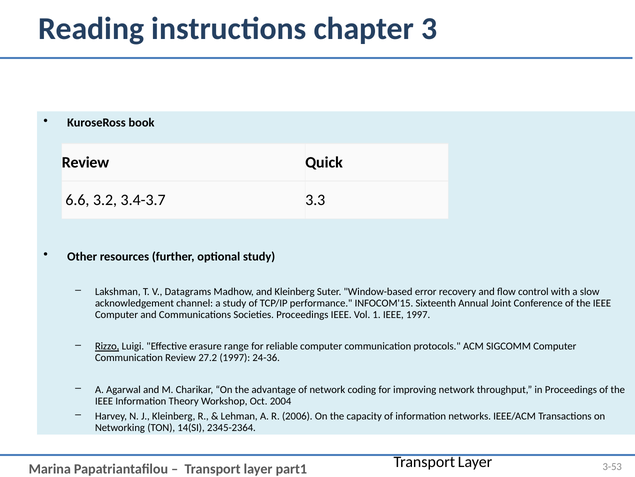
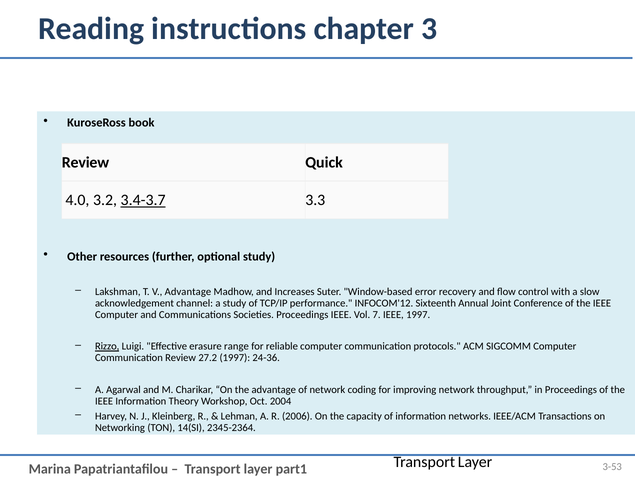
6.6: 6.6 -> 4.0 (77, 200)
3.4-3.7 underline: none -> present (143, 200)
V Datagrams: Datagrams -> Advantage (188, 291)
and Kleinberg: Kleinberg -> Increases (295, 291)
INFOCOM'15: INFOCOM'15 -> INFOCOM'12 (384, 303)
1: 1 -> 7 (377, 314)
